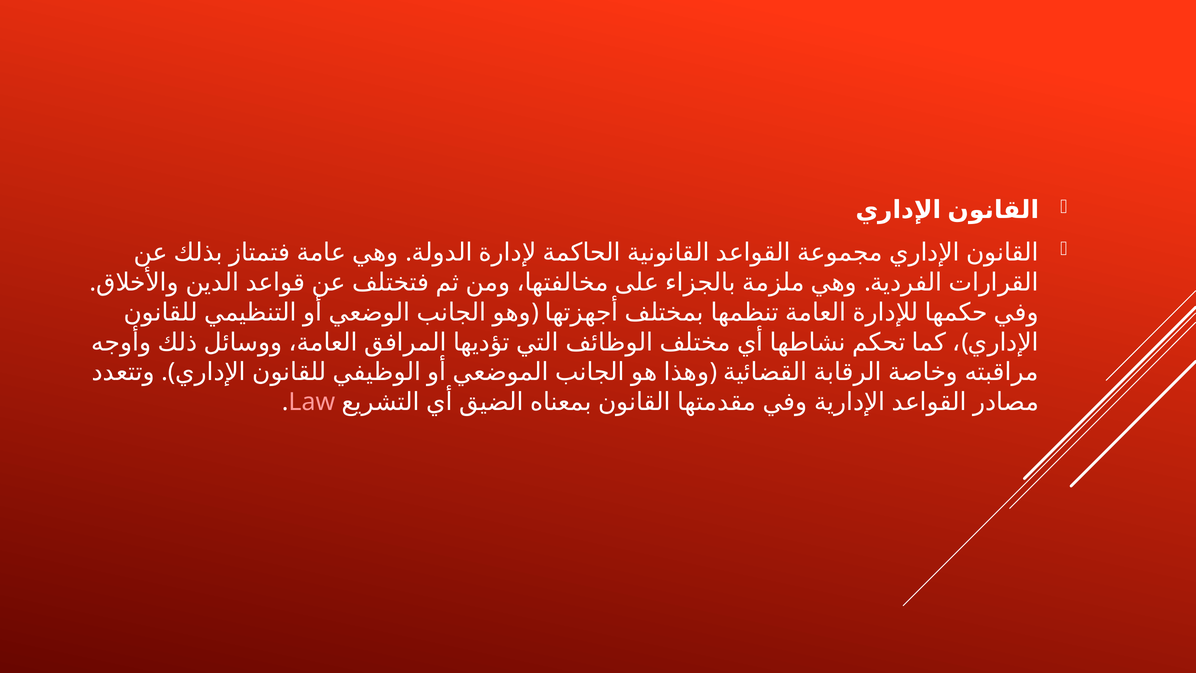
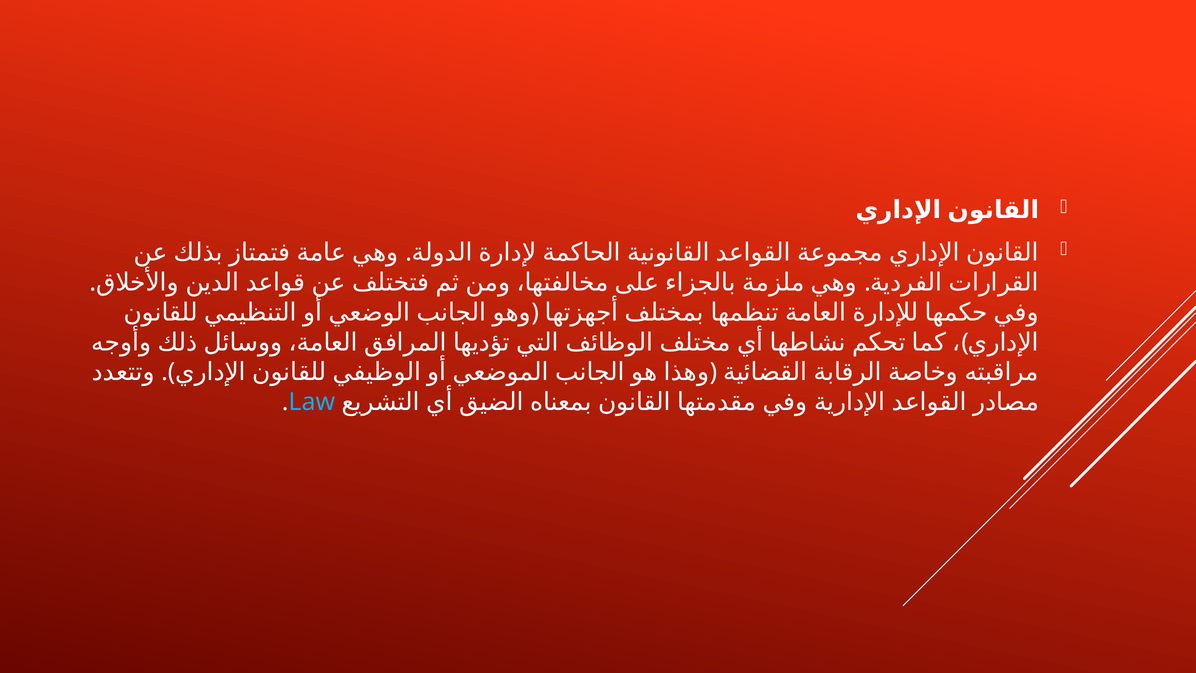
Law colour: pink -> light blue (312, 402)
